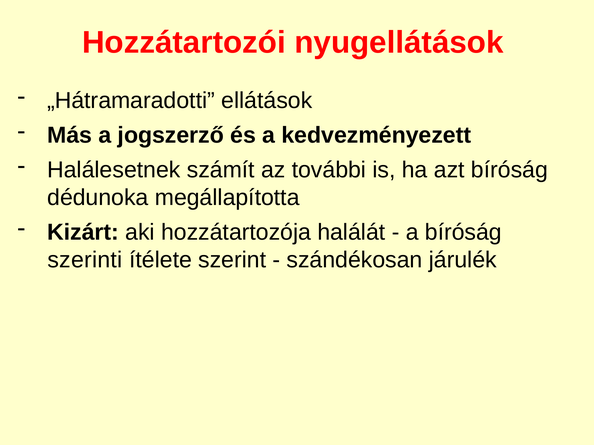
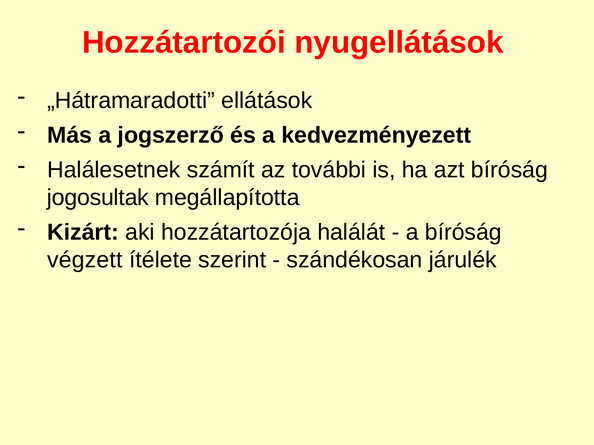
dédunoka: dédunoka -> jogosultak (98, 198)
szerinti: szerinti -> végzett (85, 260)
